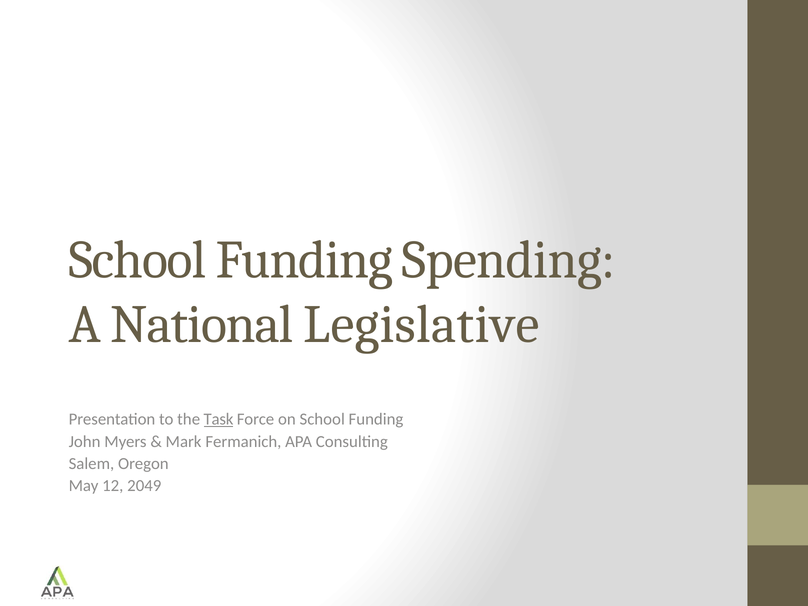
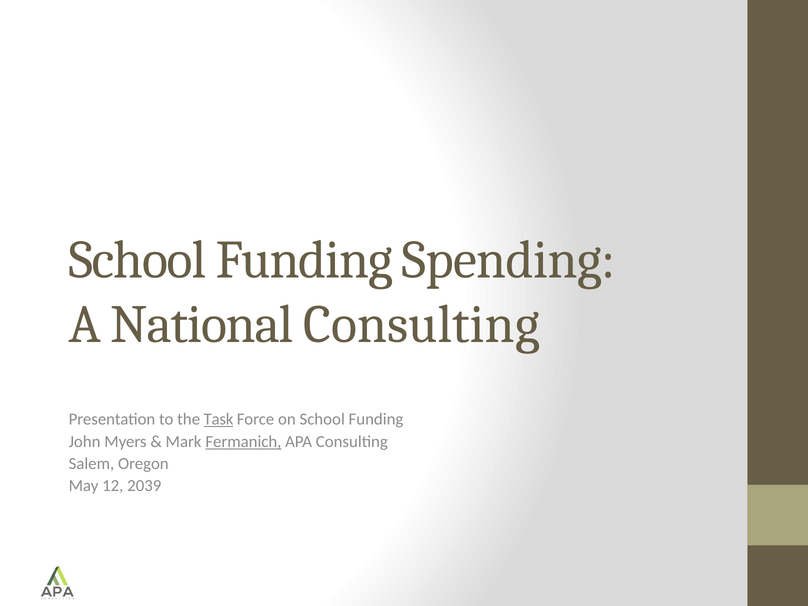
National Legislative: Legislative -> Consulting (421, 325)
Fermanich underline: none -> present (243, 442)
2049: 2049 -> 2039 (144, 486)
